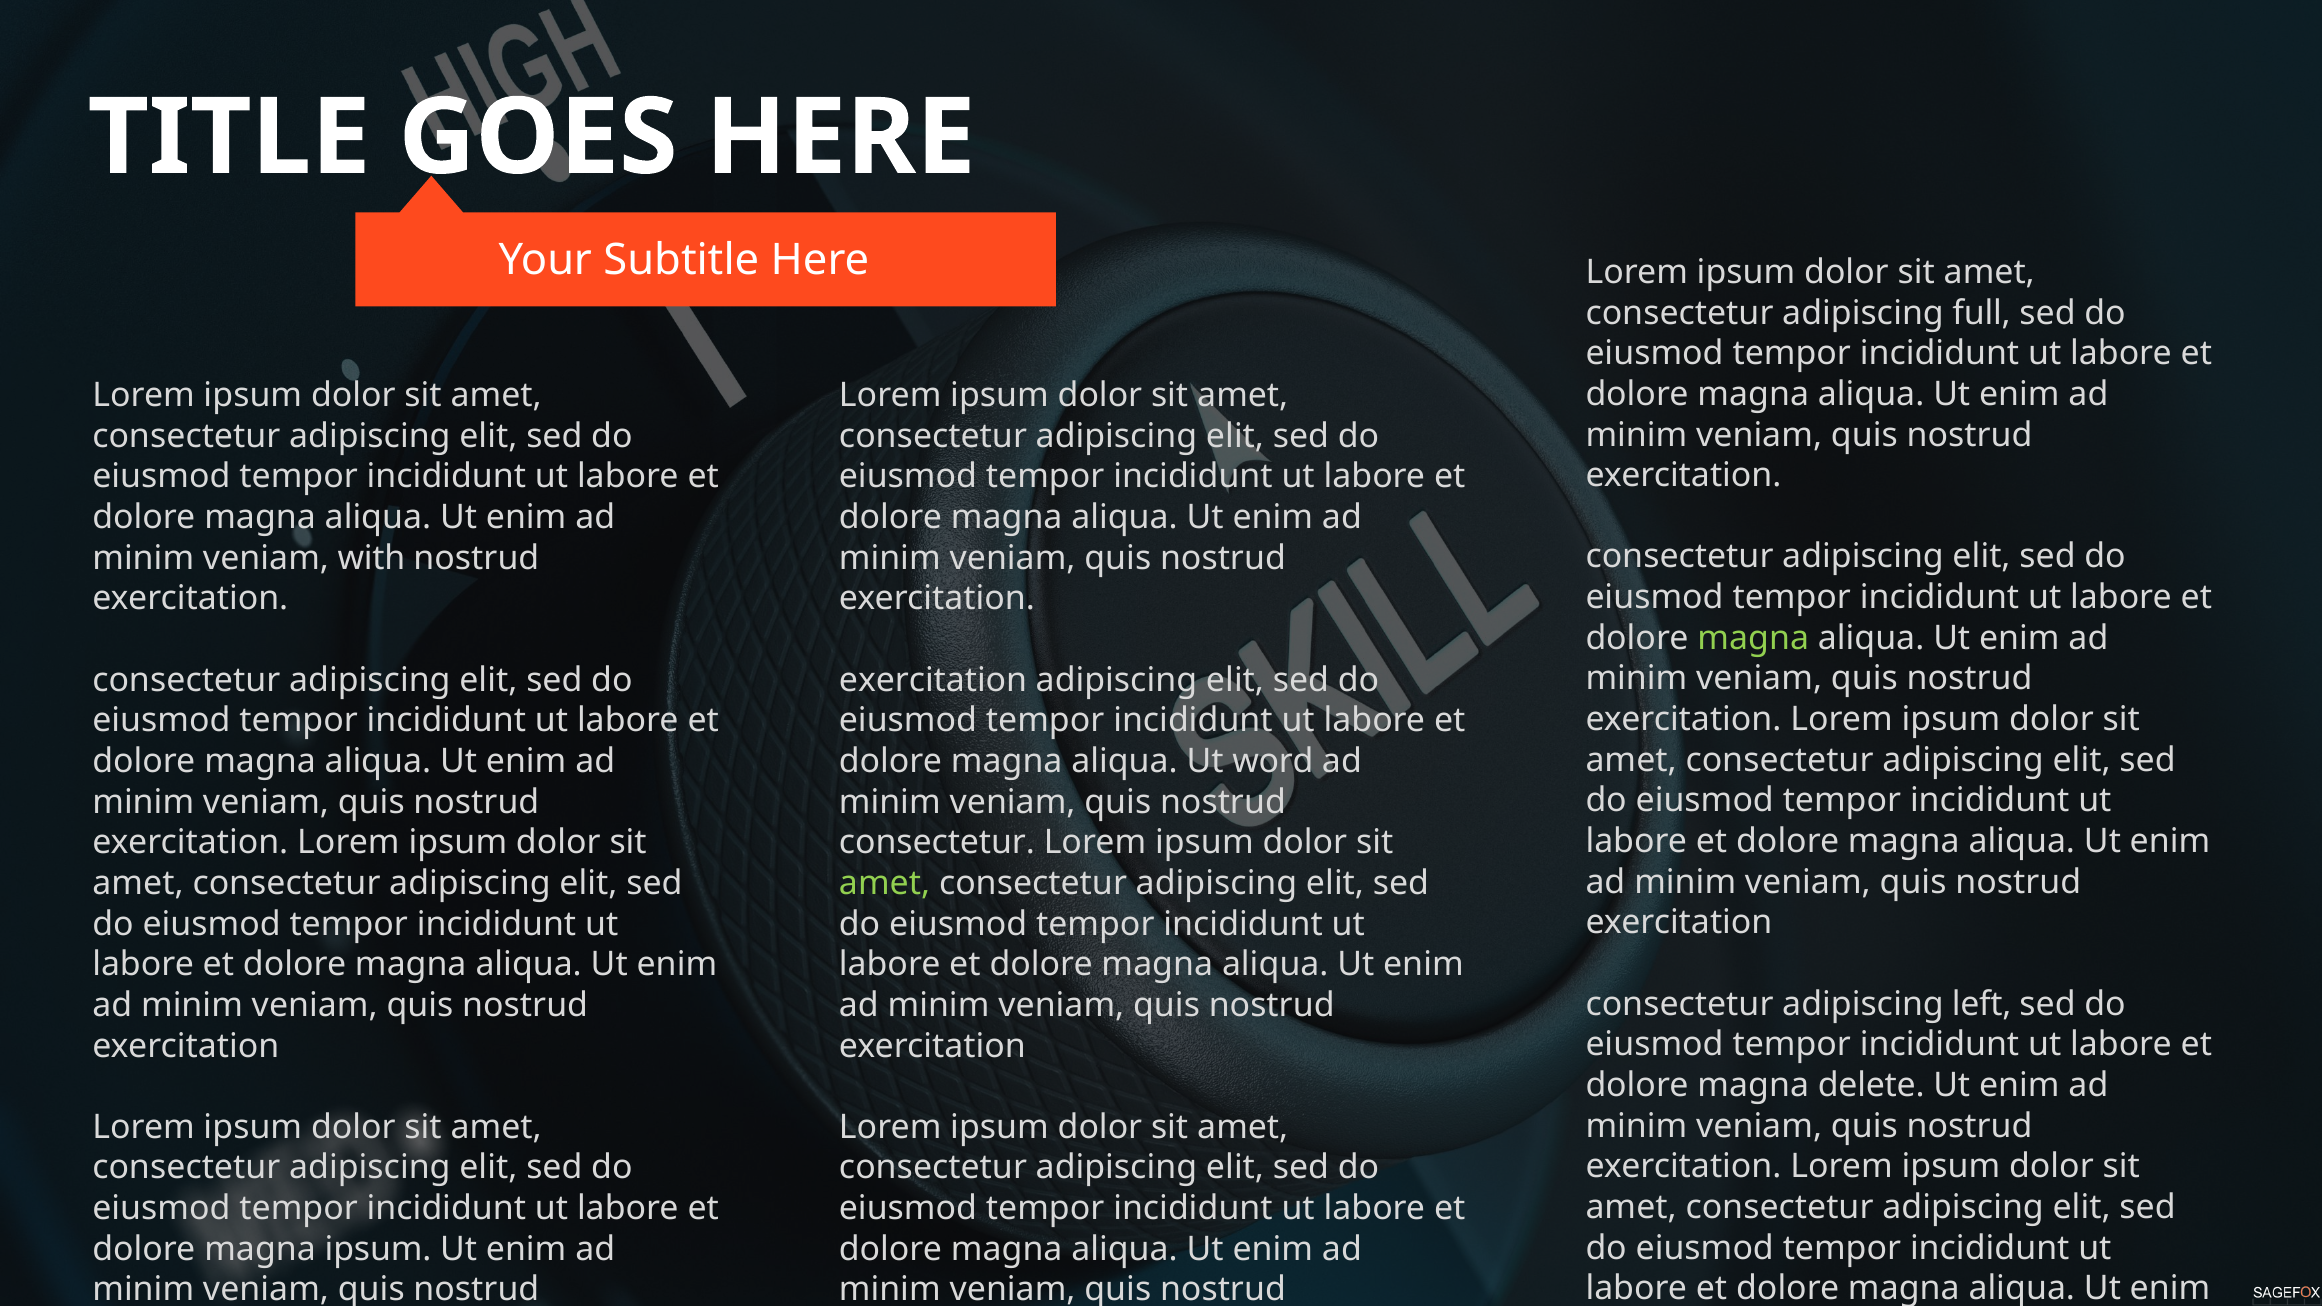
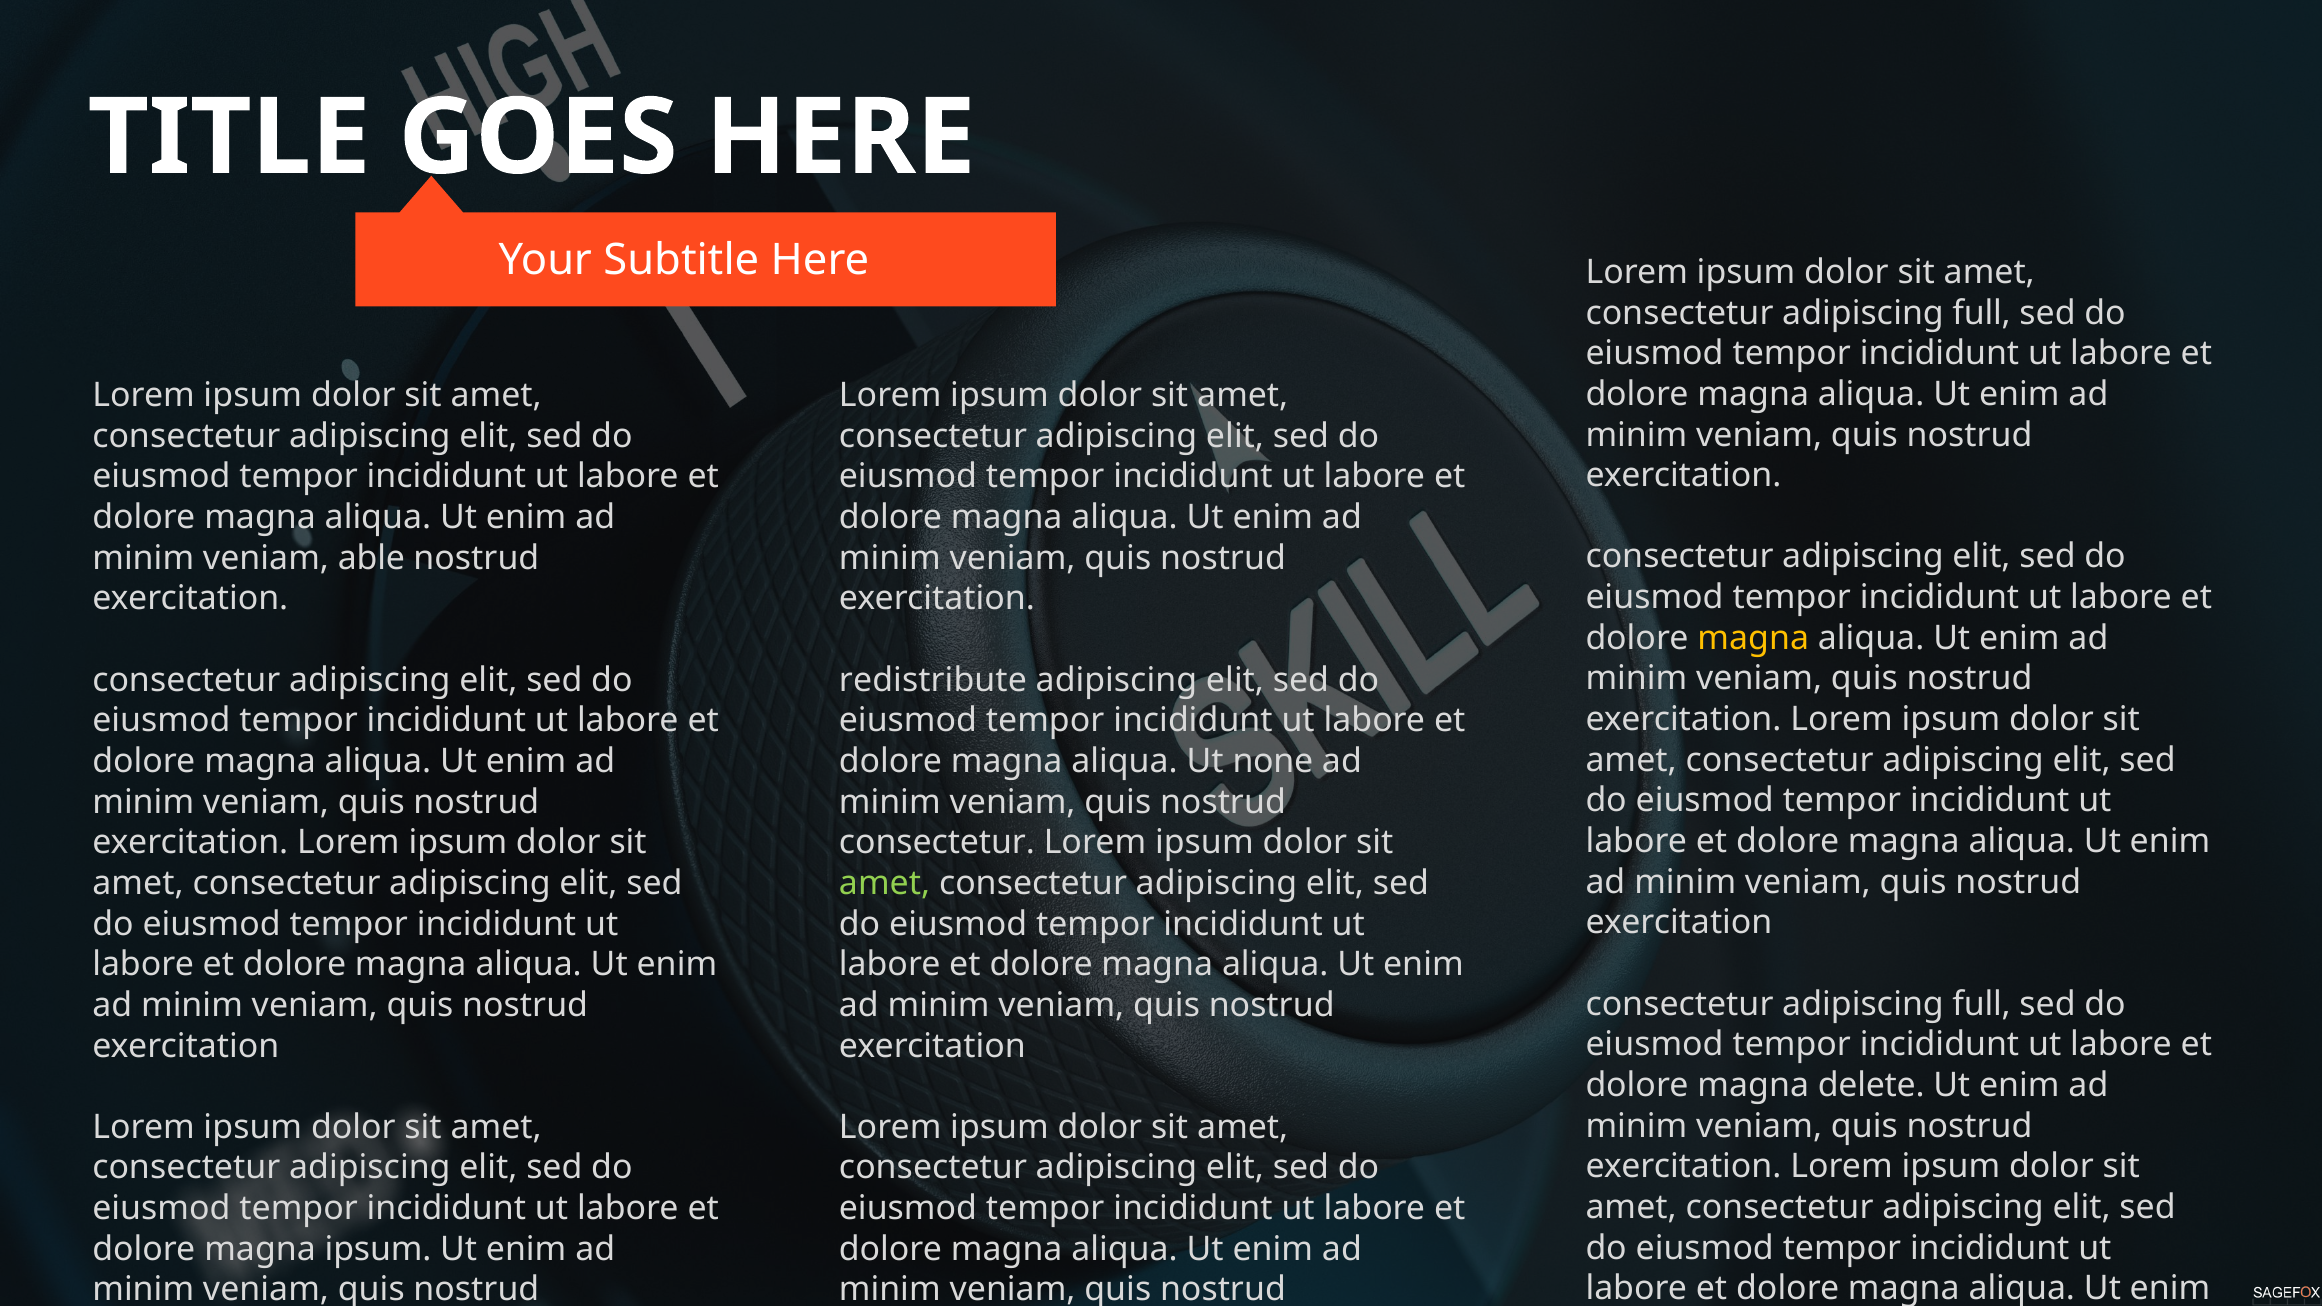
with: with -> able (371, 558)
magna colour: light green -> yellow (1753, 638)
exercitation: exercitation -> redistribute (933, 680)
word: word -> none (1273, 761)
left: left -> full (1982, 1004)
